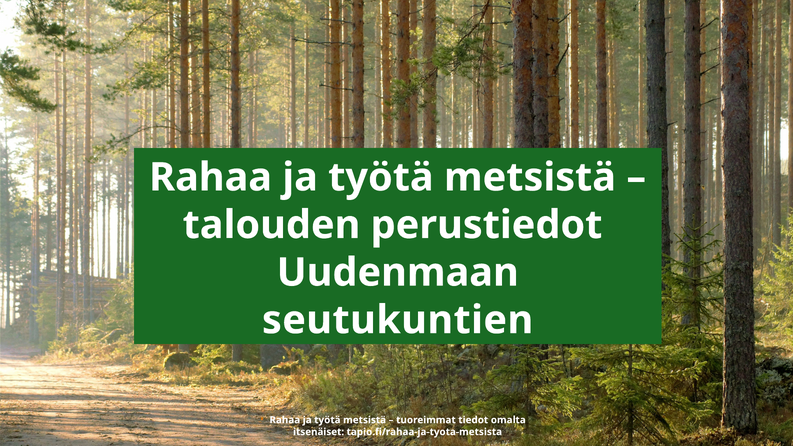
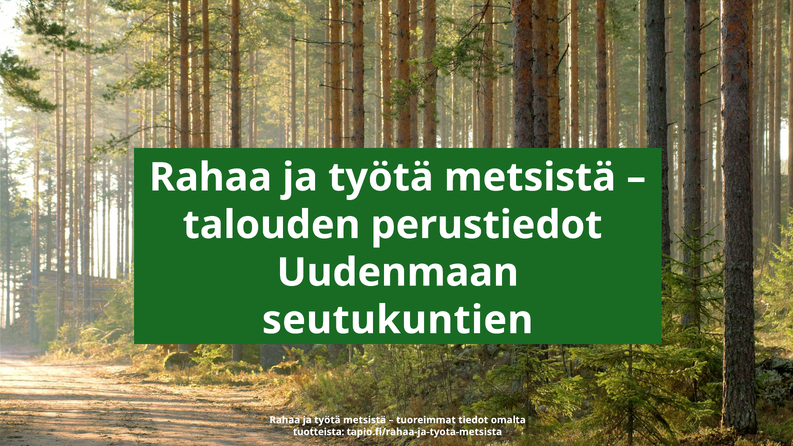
itsenäiset: itsenäiset -> tuotteista (319, 432)
